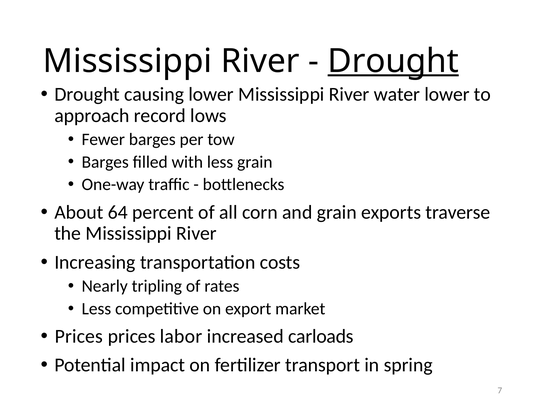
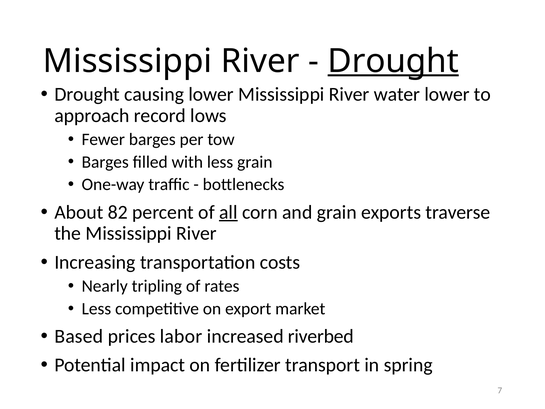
64: 64 -> 82 (118, 212)
all underline: none -> present (228, 212)
Prices: Prices -> Based (79, 336)
carloads: carloads -> riverbed (321, 336)
